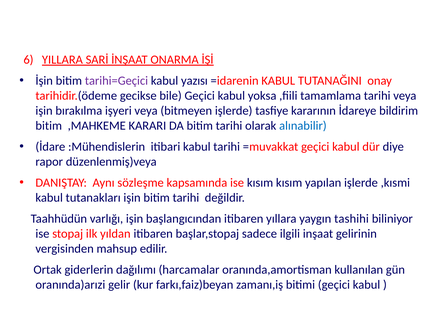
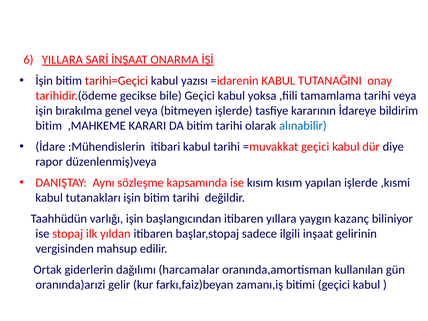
tarihi=Geçici colour: purple -> red (116, 81)
işyeri: işyeri -> genel (118, 111)
tashihi: tashihi -> kazanç (352, 219)
